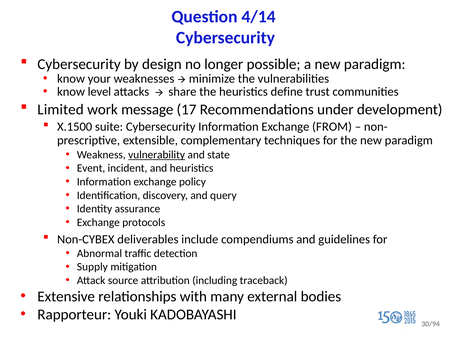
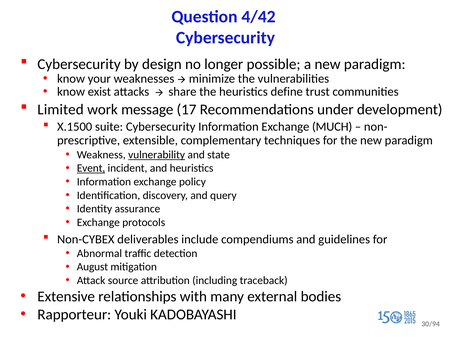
4/14: 4/14 -> 4/42 (259, 17)
level: level -> exist (99, 92)
FROM: FROM -> MUCH (332, 127)
Event underline: none -> present (91, 168)
Supply: Supply -> August (92, 267)
